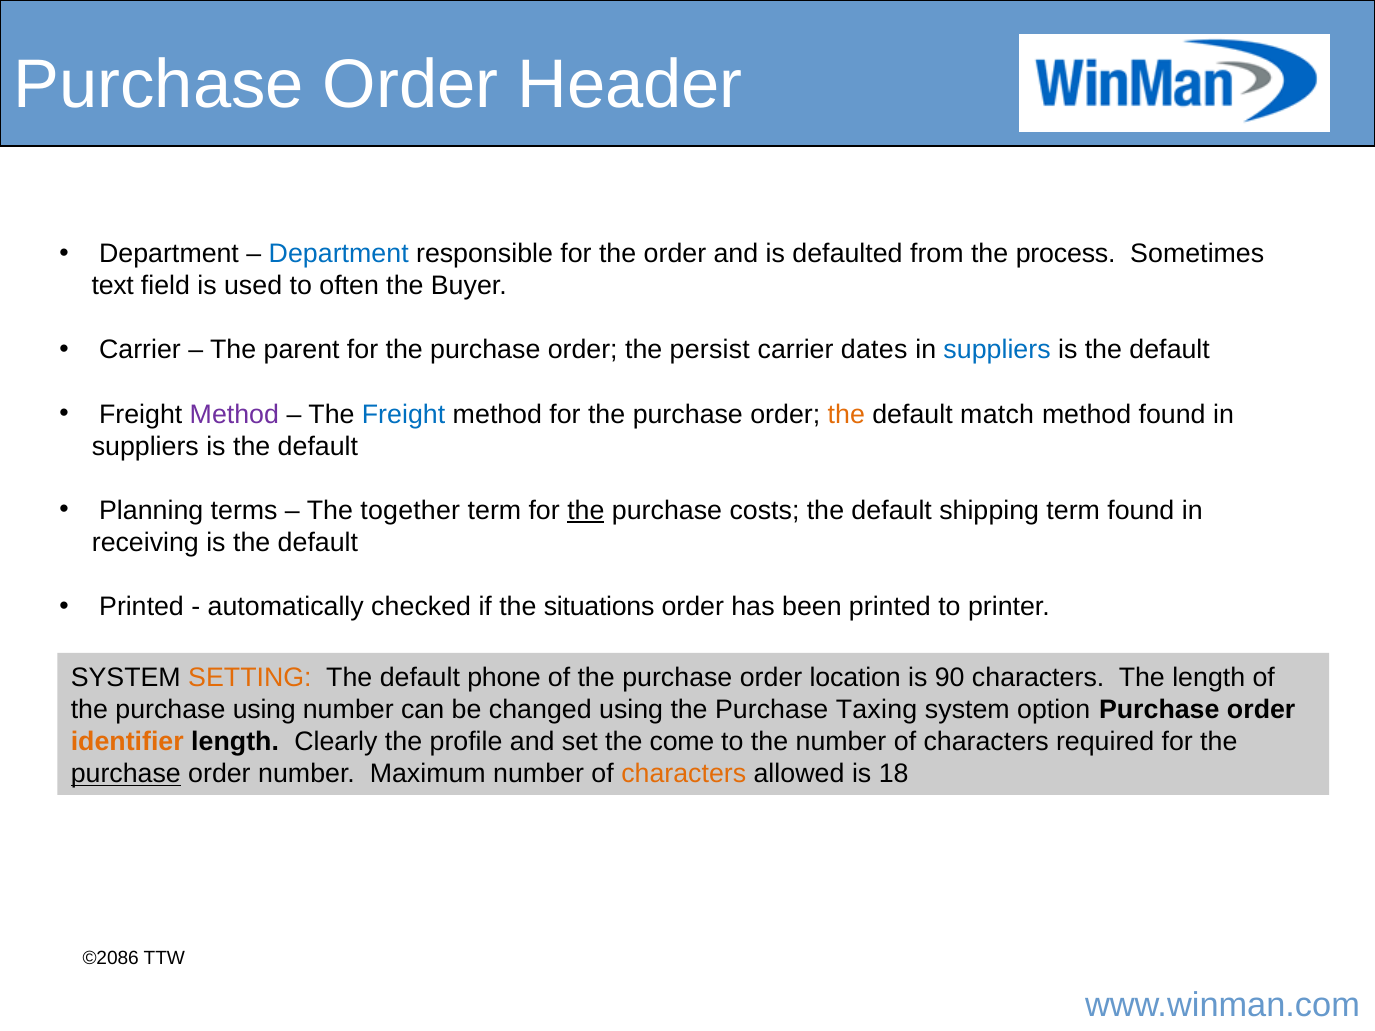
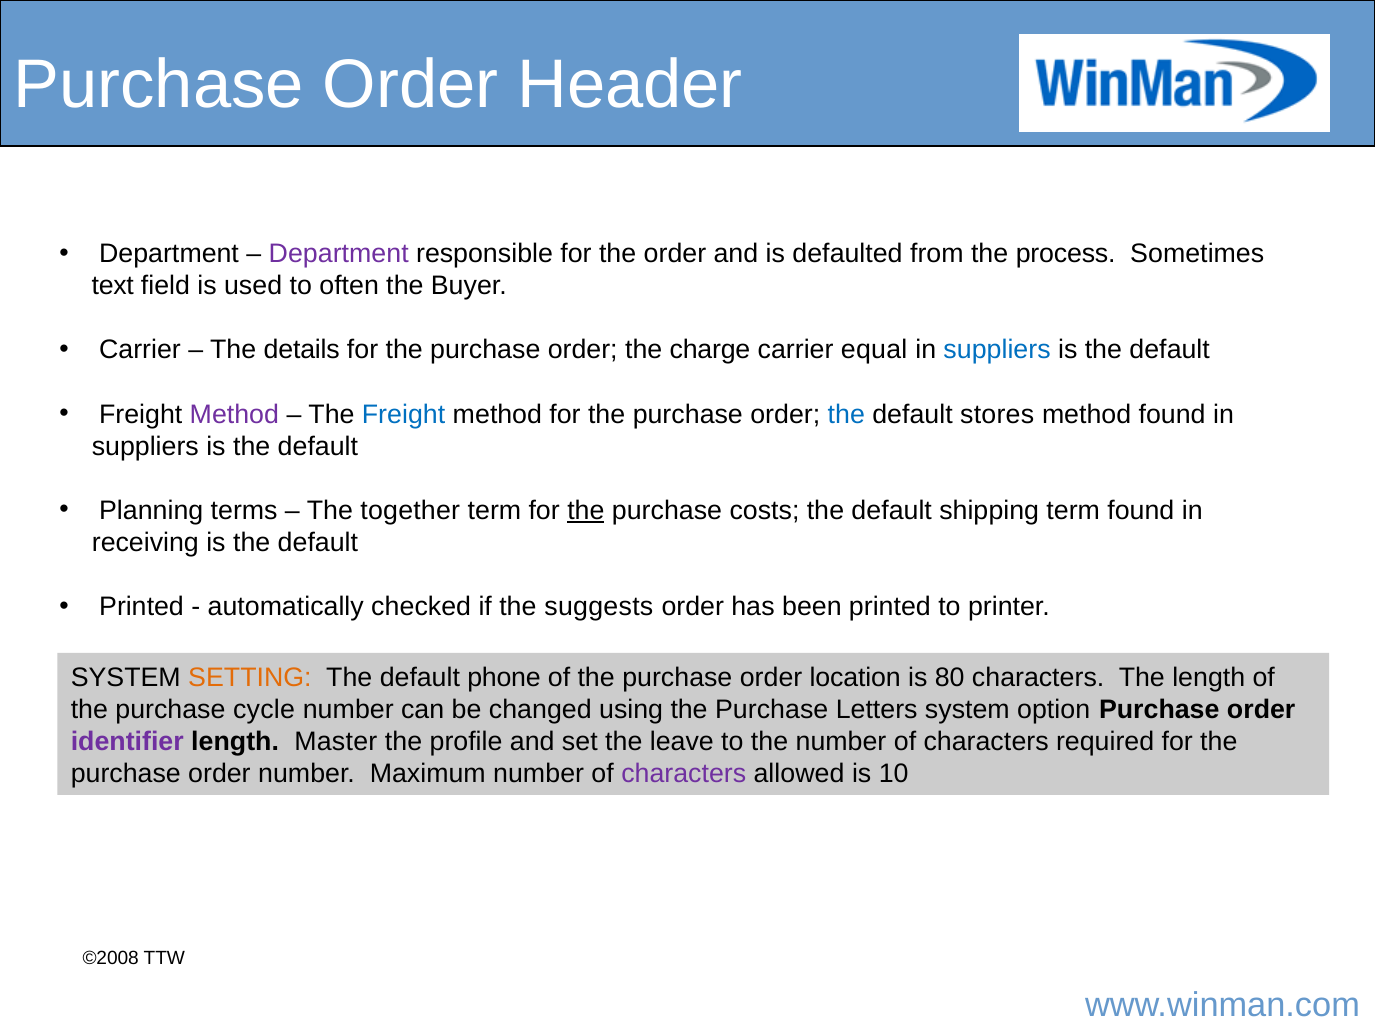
Department colour: blue -> purple (339, 254)
parent: parent -> details (302, 350)
persist: persist -> charge (710, 350)
dates: dates -> equal (874, 350)
the colour: orange -> blue (846, 414)
match: match -> stores (997, 414)
situations: situations -> suggests (599, 607)
90: 90 -> 80 (950, 678)
purchase using: using -> cycle (264, 710)
Taxing: Taxing -> Letters (877, 710)
identifier colour: orange -> purple (127, 742)
Clearly: Clearly -> Master (336, 742)
come: come -> leave (682, 742)
purchase underline: present -> none (126, 774)
characters colour: orange -> purple (684, 774)
18: 18 -> 10 (894, 774)
©2086: ©2086 -> ©2008 (111, 959)
